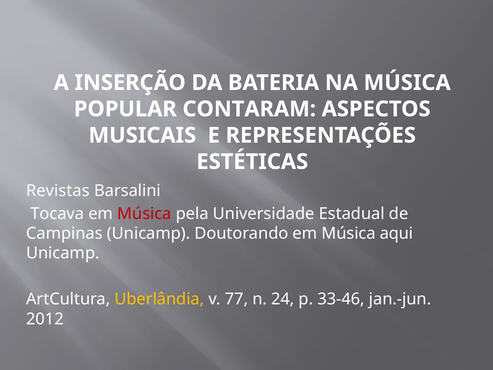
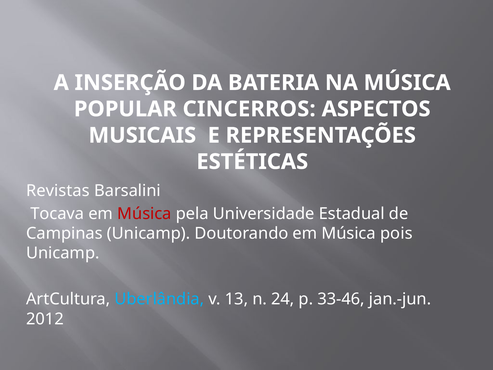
CONTARAM: CONTARAM -> CINCERROS (249, 109)
aqui: aqui -> pois (396, 233)
Uberlândia colour: yellow -> light blue (159, 299)
77: 77 -> 13 (236, 299)
